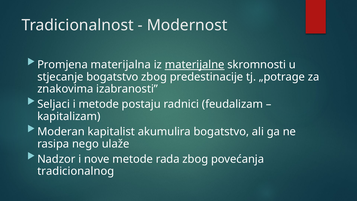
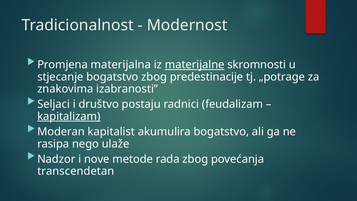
i metode: metode -> društvo (99, 104)
kapitalizam underline: none -> present (69, 116)
tradicionalnog: tradicionalnog -> transcendetan (76, 171)
